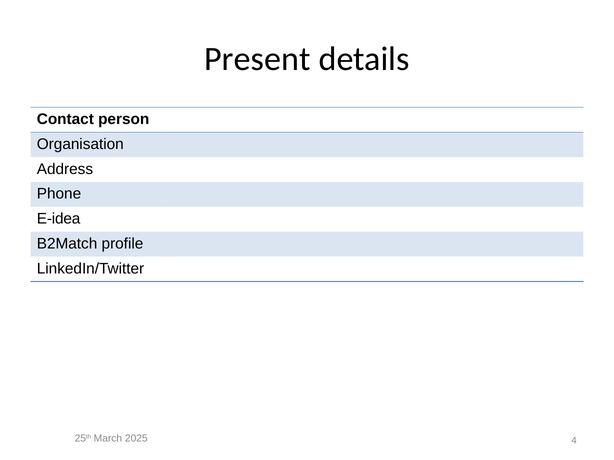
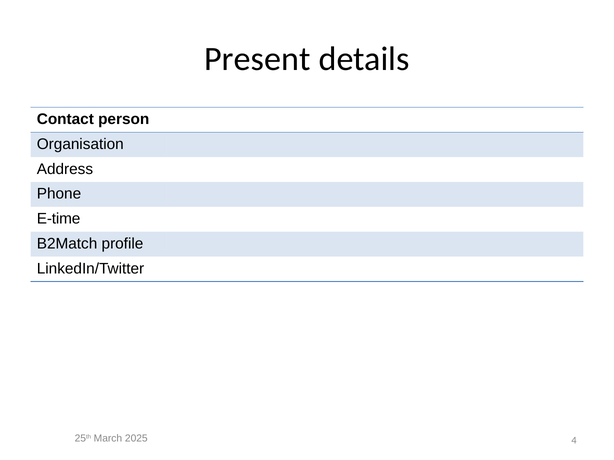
E-idea: E-idea -> E-time (59, 219)
